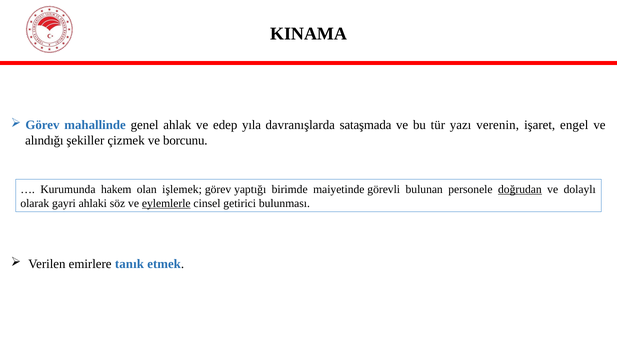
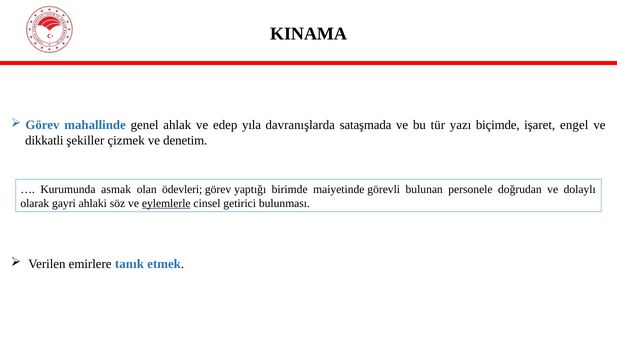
verenin: verenin -> biçimde (498, 125)
alındığı: alındığı -> dikkatli (44, 141)
borcunu: borcunu -> denetim (185, 141)
hakem: hakem -> asmak (116, 189)
işlemek: işlemek -> ödevleri (182, 189)
doğrudan underline: present -> none (520, 189)
